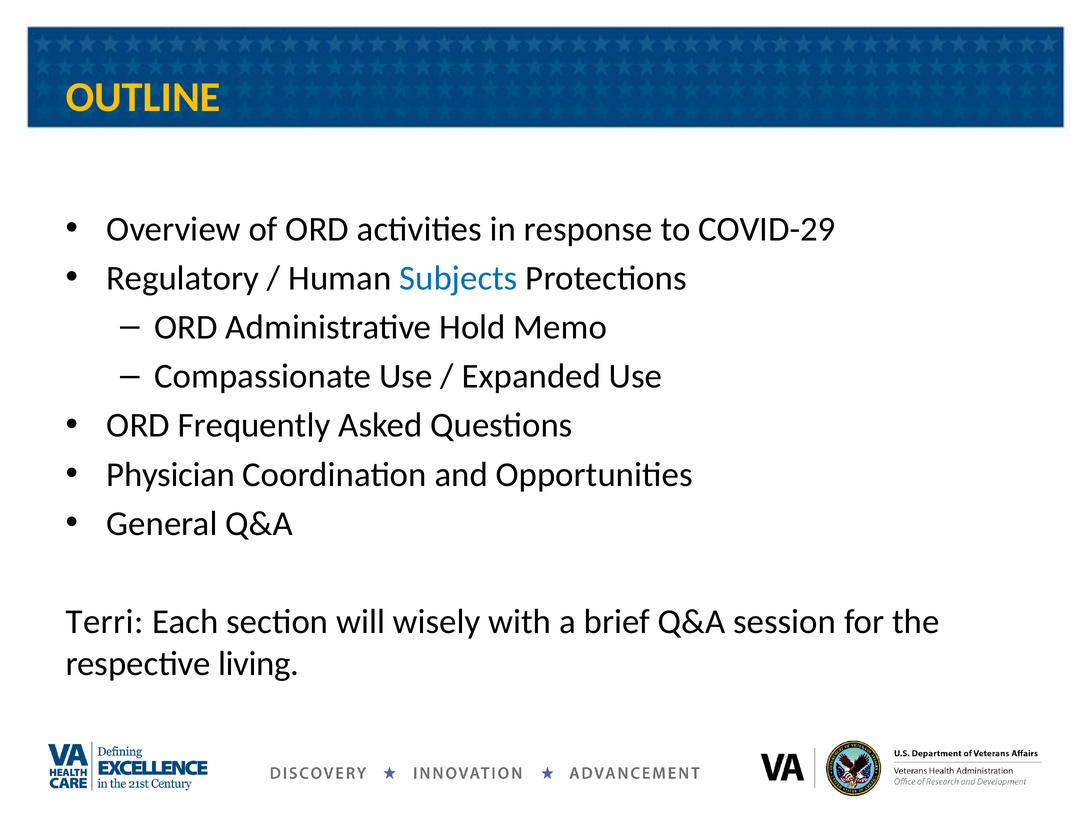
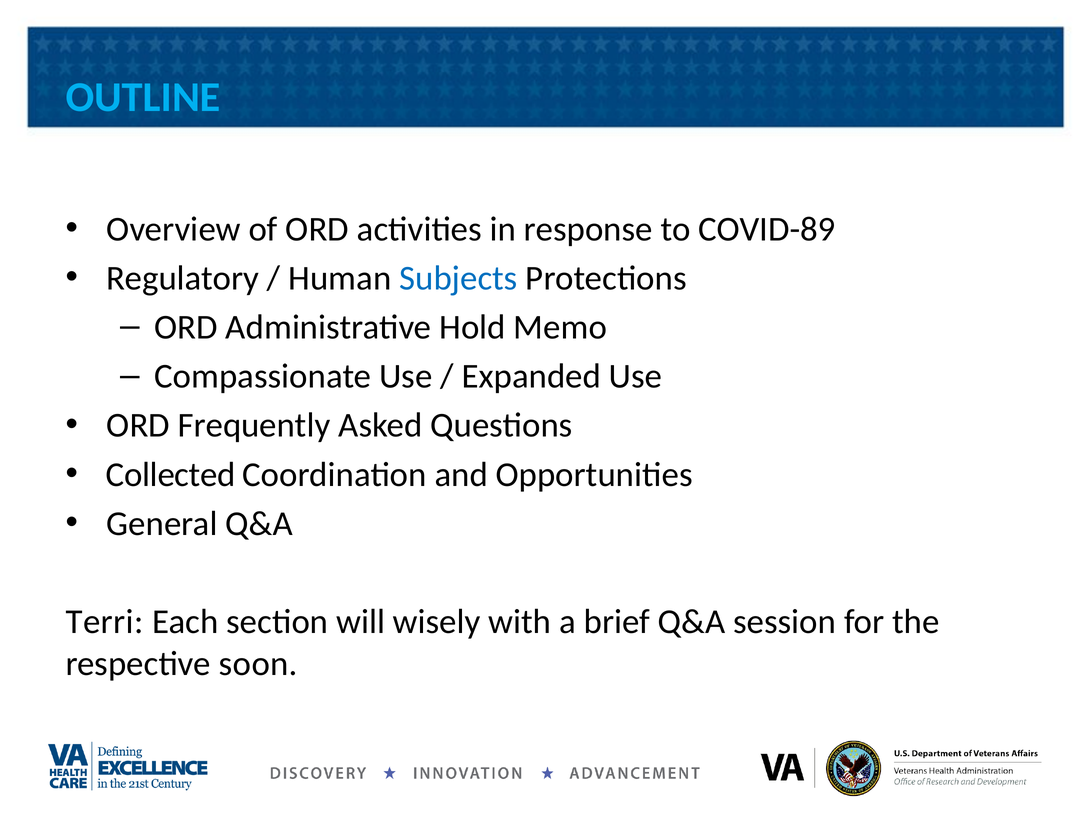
OUTLINE colour: yellow -> light blue (143, 97)
COVID-29: COVID-29 -> COVID-89 (767, 229)
Physician: Physician -> Collected (171, 475)
living: living -> soon (258, 664)
